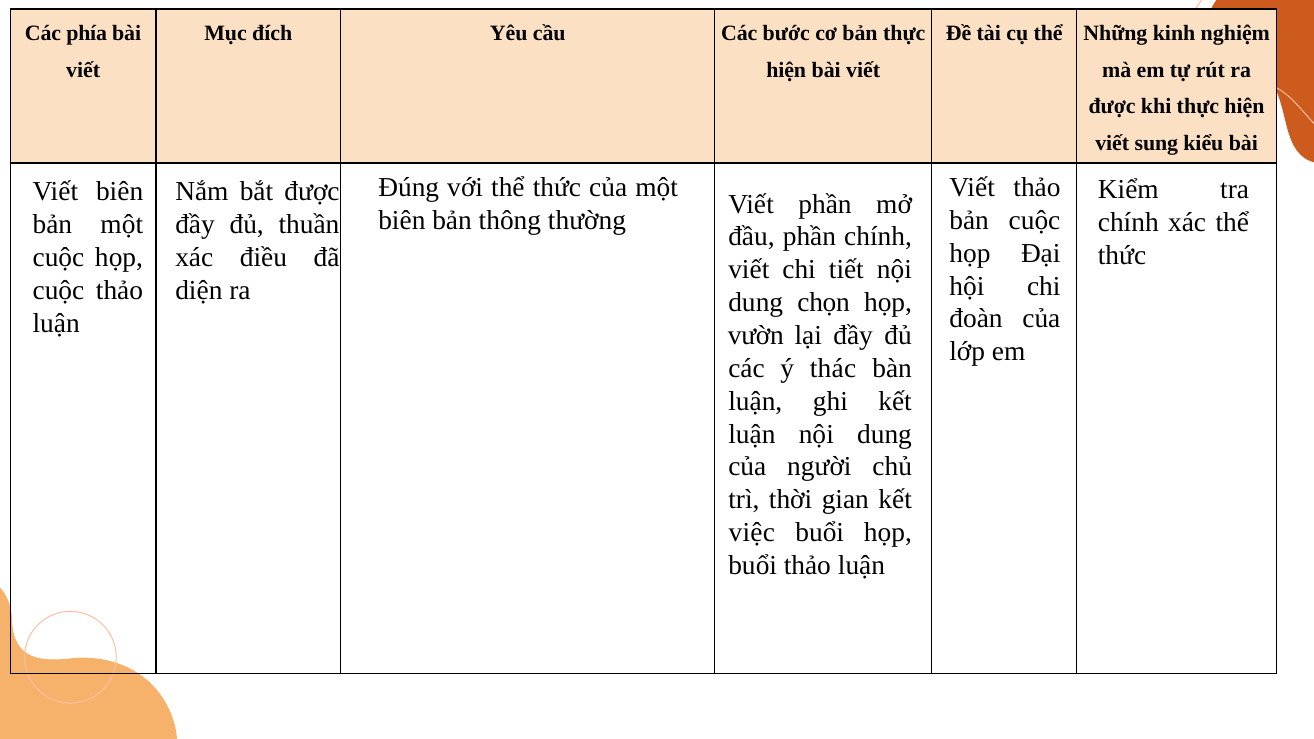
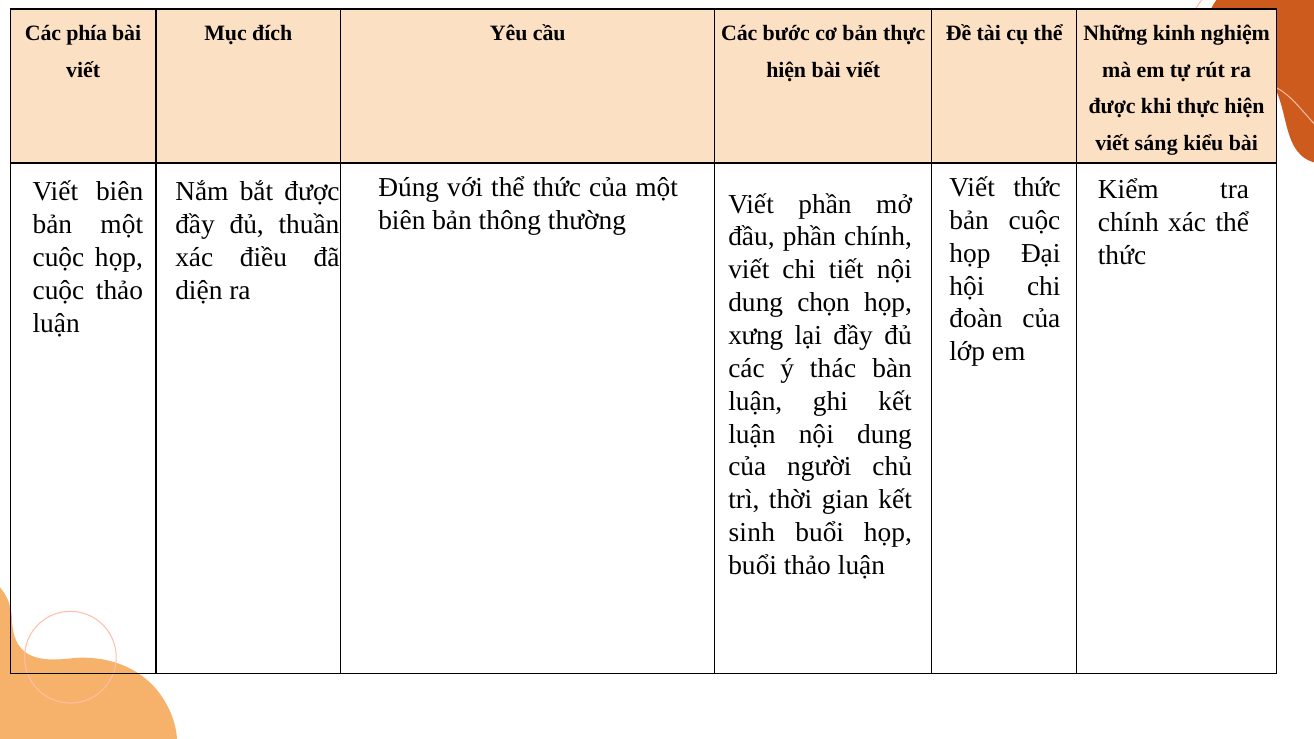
sung: sung -> sáng (1156, 143)
Viết thảo: thảo -> thức (1037, 187)
vườn: vườn -> xưng (756, 335)
việc: việc -> sinh (752, 533)
